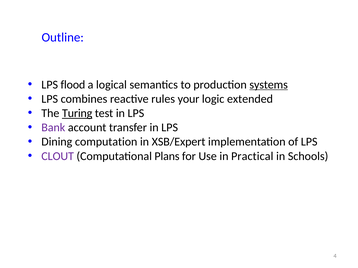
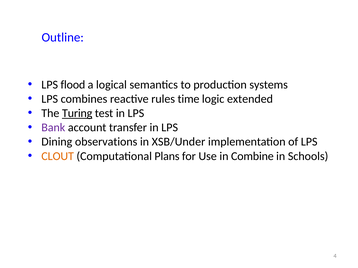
systems underline: present -> none (269, 85)
your: your -> time (189, 99)
computation: computation -> observations (106, 142)
XSB/Expert: XSB/Expert -> XSB/Under (179, 142)
CLOUT colour: purple -> orange (58, 156)
Practical: Practical -> Combine (252, 156)
